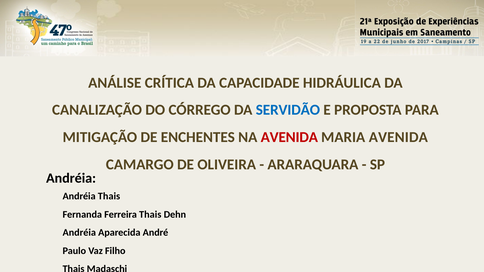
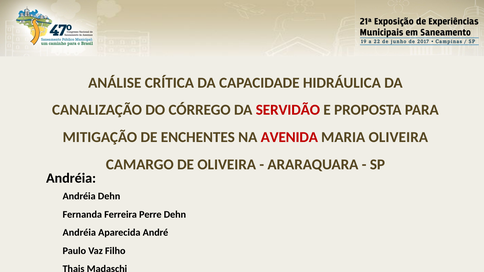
SERVIDÃO colour: blue -> red (288, 110)
MARIA AVENIDA: AVENIDA -> OLIVEIRA (398, 137)
Andréia Thais: Thais -> Dehn (109, 196)
Ferreira Thais: Thais -> Perre (150, 215)
